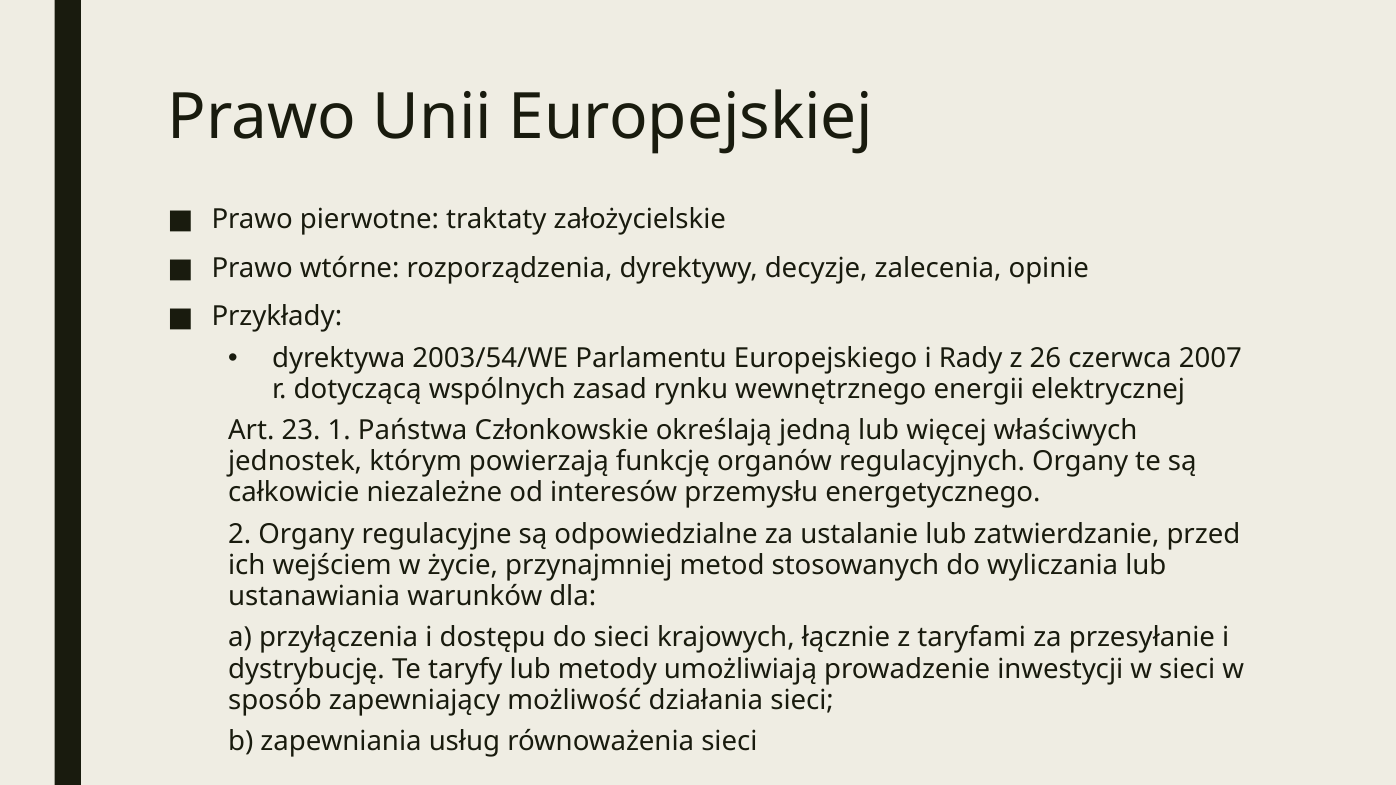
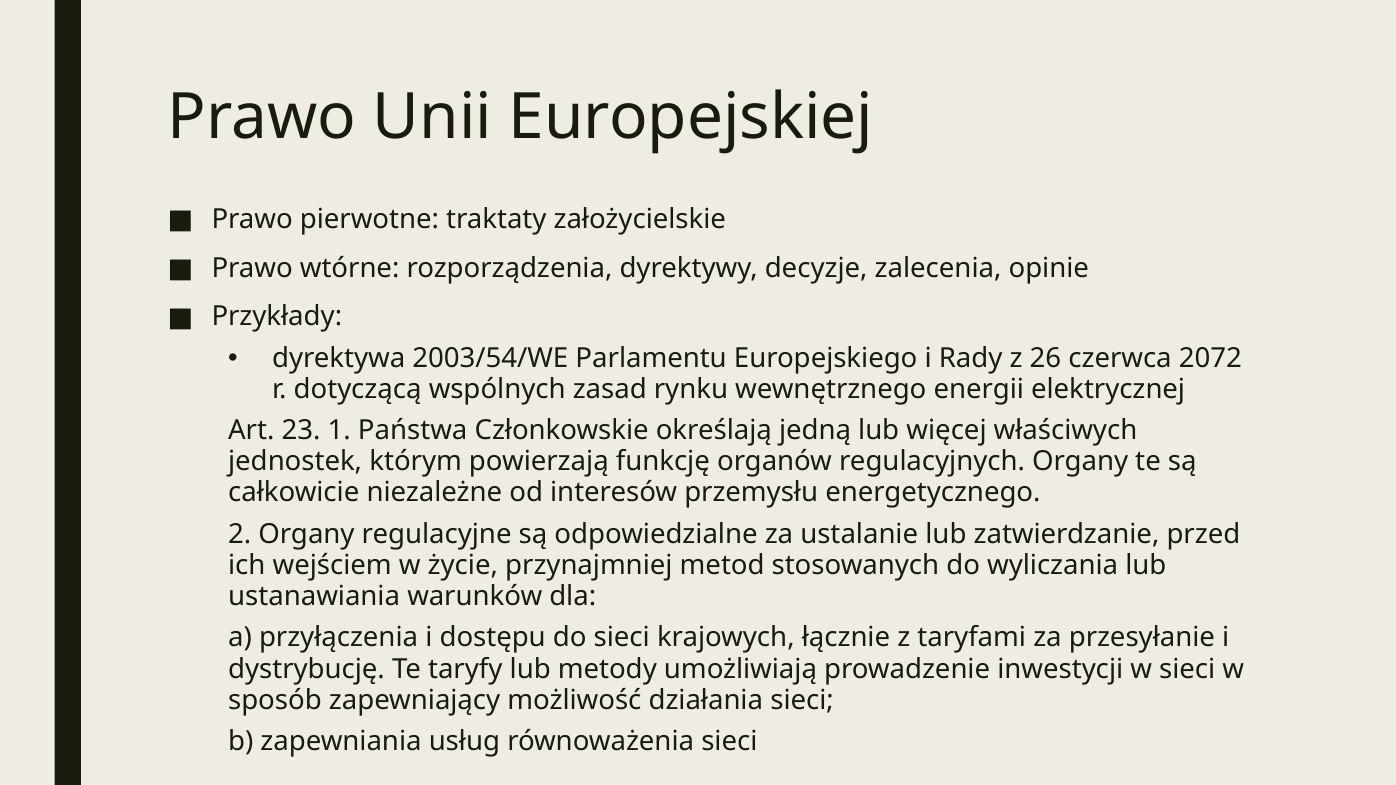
2007: 2007 -> 2072 (1210, 358)
